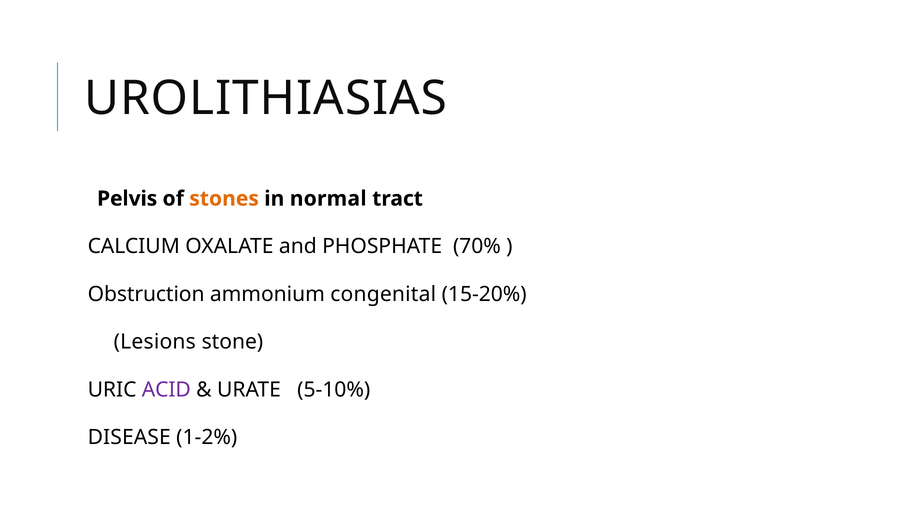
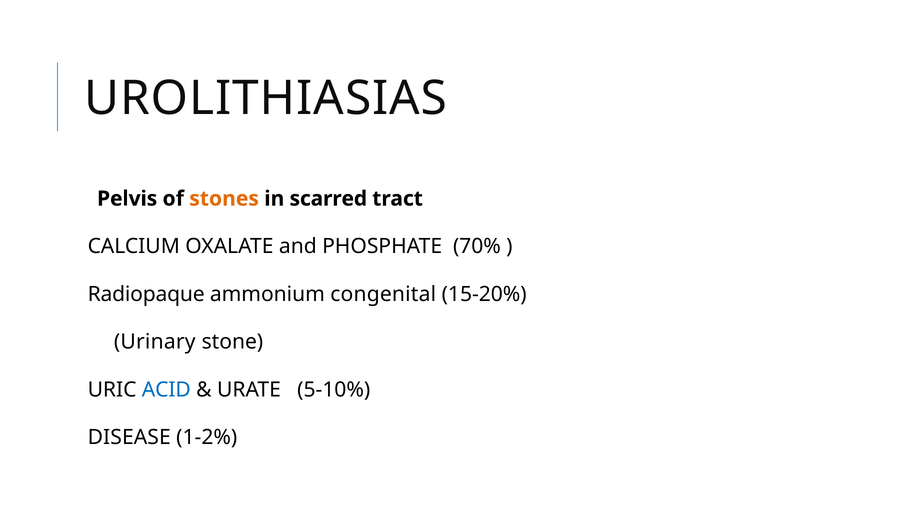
normal: normal -> scarred (328, 199)
Obstruction: Obstruction -> Radiopaque (146, 294)
Lesions: Lesions -> Urinary (155, 342)
ACID colour: purple -> blue (166, 390)
